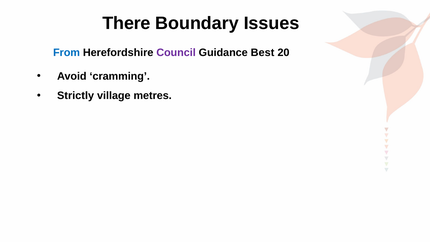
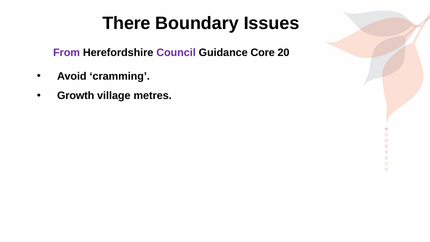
From colour: blue -> purple (67, 53)
Best: Best -> Core (263, 53)
Strictly: Strictly -> Growth (76, 96)
